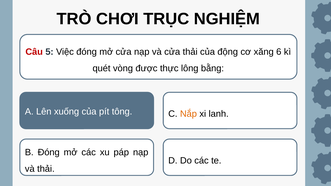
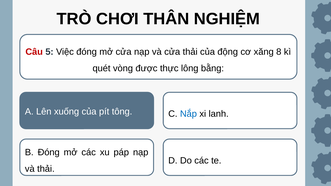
TRỤC: TRỤC -> THÂN (166, 19)
6: 6 -> 8 (279, 52)
Nắp colour: orange -> blue (188, 114)
